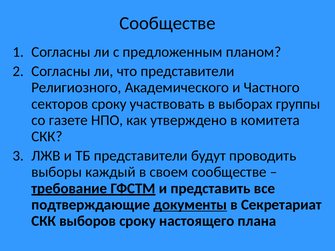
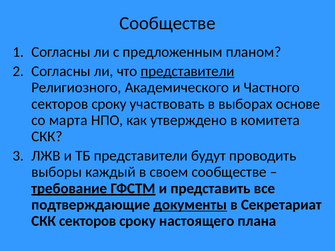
представители underline: none -> present (187, 71)
группы: группы -> основе (298, 104)
газете: газете -> марта (68, 120)
СКК выборов: выборов -> секторов (88, 221)
